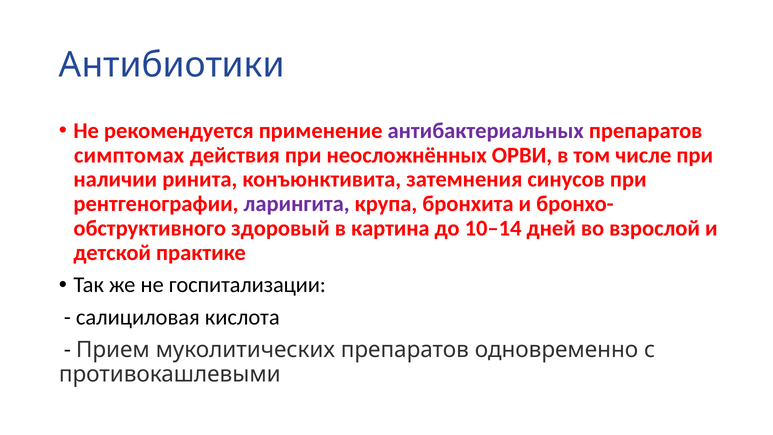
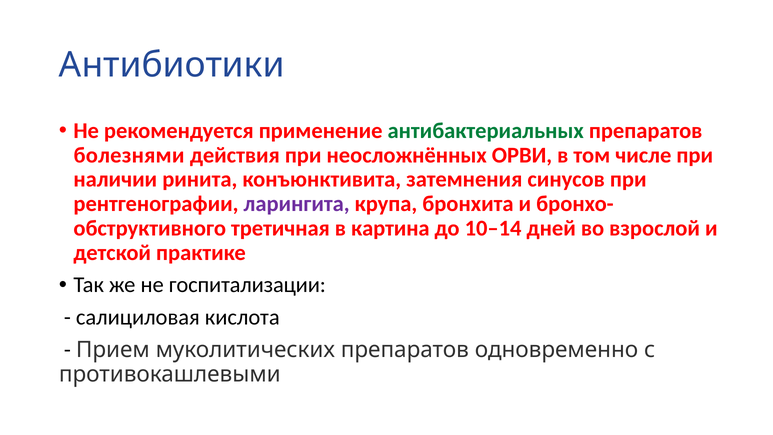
антибактериальных colour: purple -> green (486, 131)
симптомах: симптомах -> болезнями (129, 155)
здоровый: здоровый -> третичная (280, 228)
